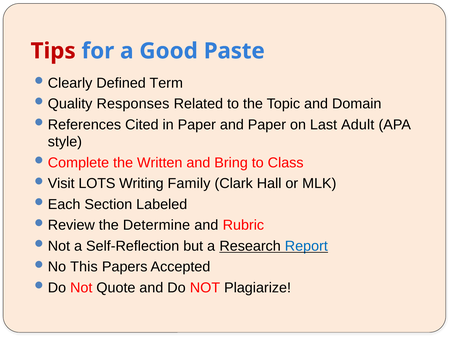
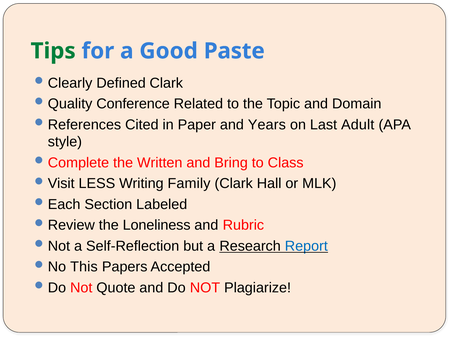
Tips colour: red -> green (53, 51)
Defined Term: Term -> Clark (166, 83)
Responses: Responses -> Conference (133, 104)
and Paper: Paper -> Years (267, 125)
LOTS: LOTS -> LESS (97, 183)
Determine: Determine -> Loneliness (157, 225)
